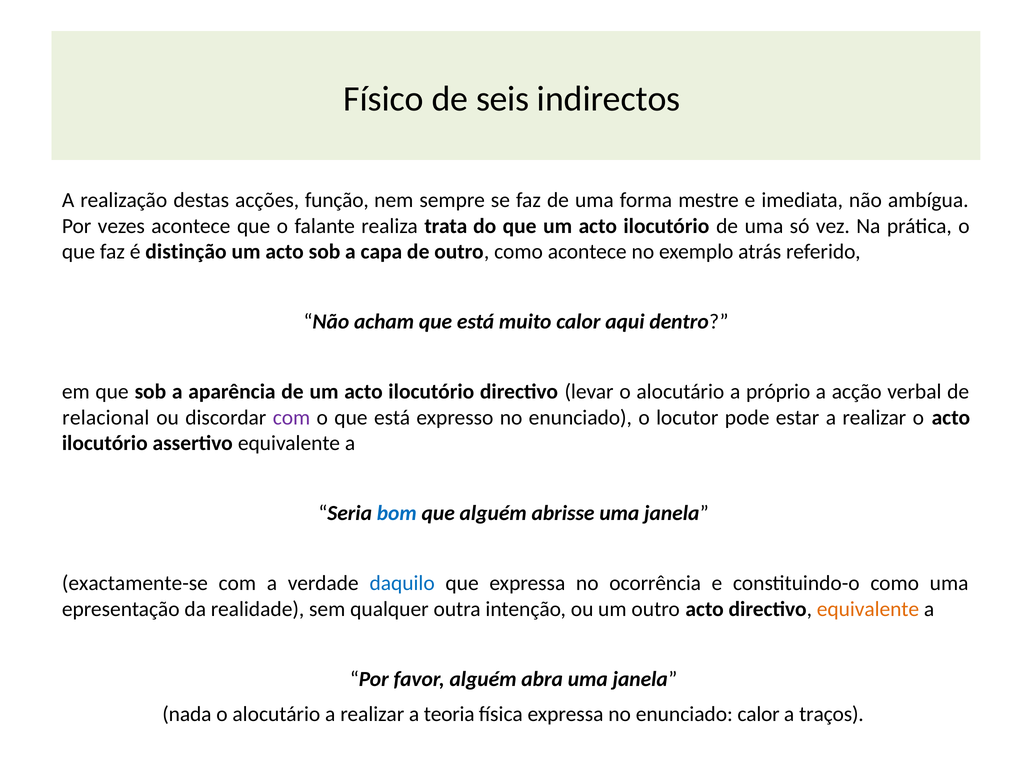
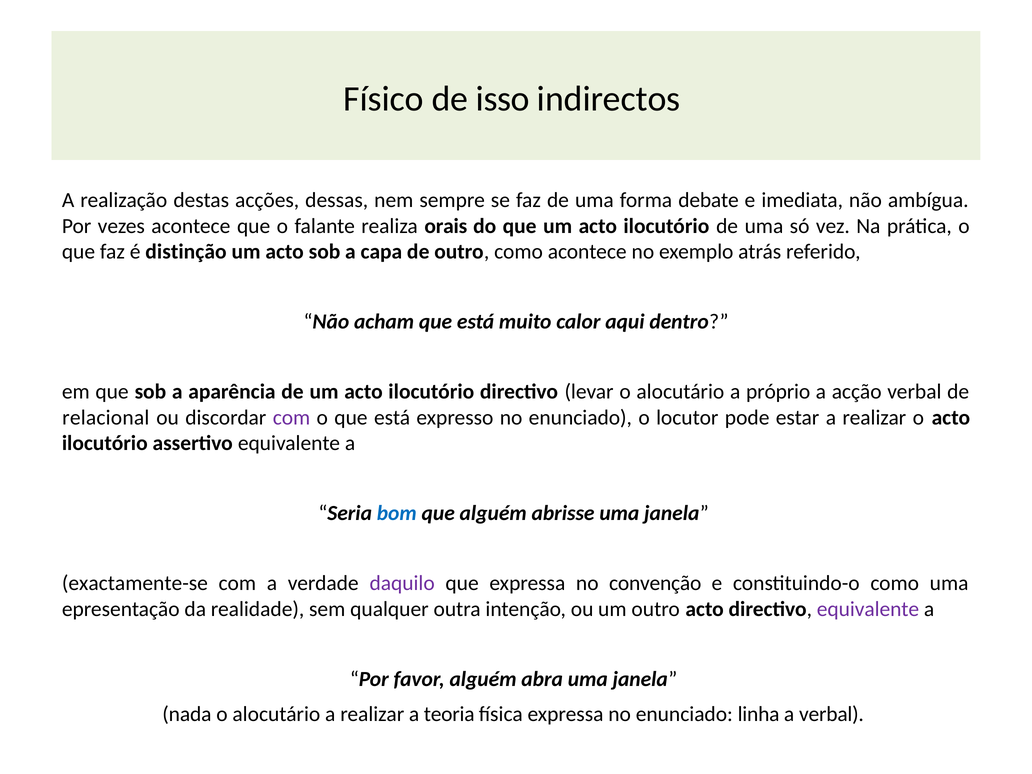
seis: seis -> isso (503, 99)
função: função -> dessas (337, 200)
mestre: mestre -> debate (709, 200)
trata: trata -> orais (446, 226)
daquilo colour: blue -> purple (402, 583)
ocorrência: ocorrência -> convenção (655, 583)
equivalente colour: orange -> purple (868, 609)
enunciado calor: calor -> linha (759, 714)
a traços: traços -> verbal (832, 714)
